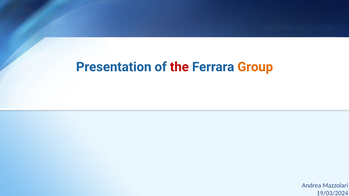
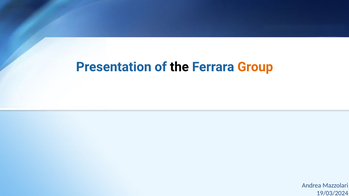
the colour: red -> black (179, 67)
